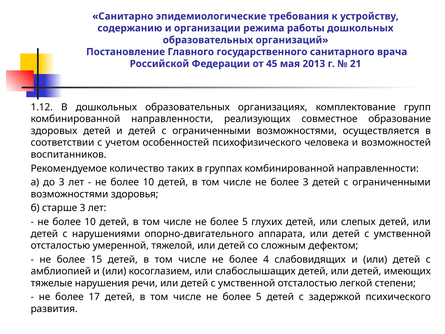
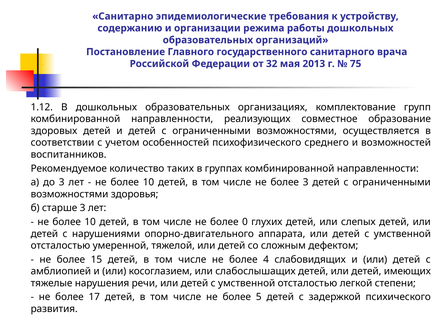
45: 45 -> 32 (272, 64)
21: 21 -> 75 (356, 64)
человека: человека -> среднего (327, 143)
5: 5 -> 0 (245, 222)
